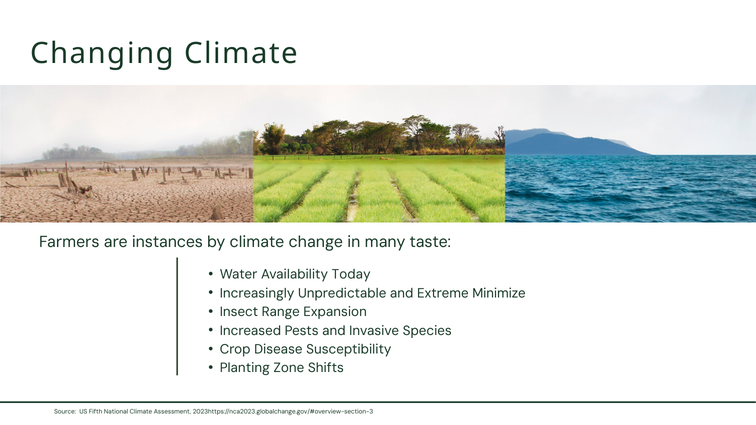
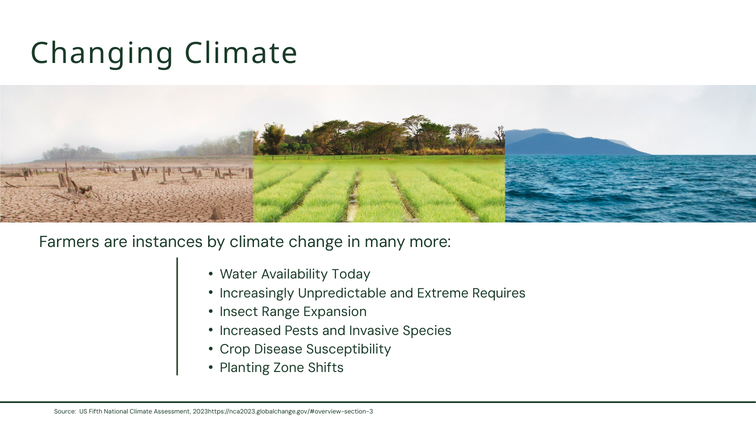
taste: taste -> more (430, 242)
Minimize: Minimize -> Requires (499, 293)
